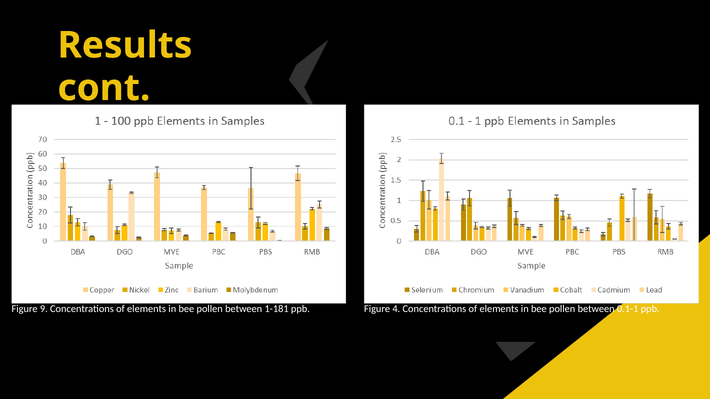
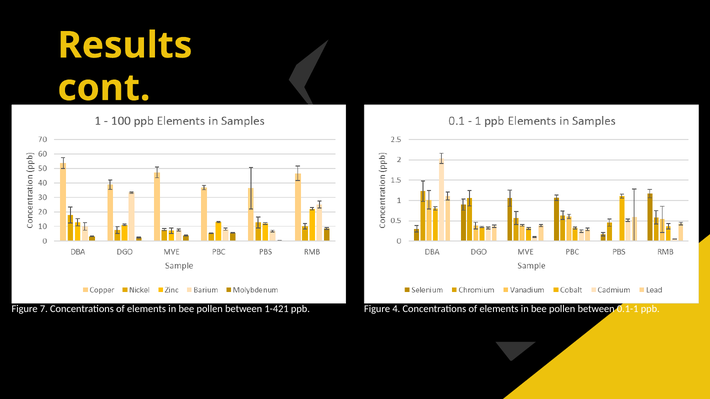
9: 9 -> 7 (44, 309)
1-181: 1-181 -> 1-421 (277, 309)
